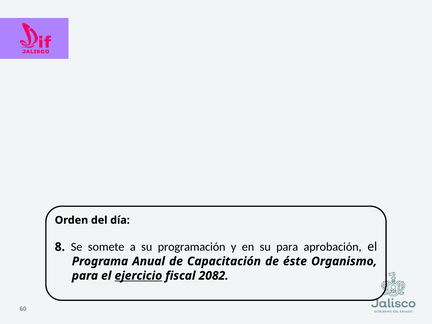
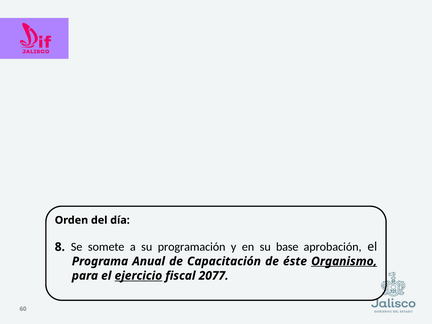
su para: para -> base (287, 247)
Organismo underline: none -> present (344, 261)
2082: 2082 -> 2077 (214, 276)
